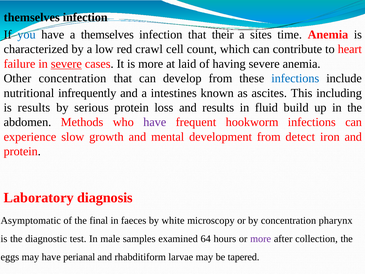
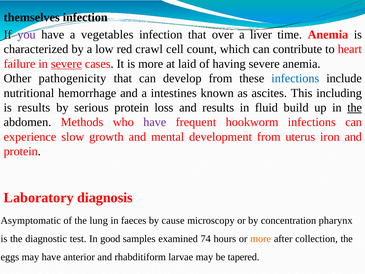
you colour: blue -> purple (26, 34)
a themselves: themselves -> vegetables (107, 34)
their: their -> over (223, 34)
sites: sites -> liver (261, 34)
Other concentration: concentration -> pathogenicity (72, 78)
infrequently: infrequently -> hemorrhage (87, 93)
the underline: none -> present (355, 107)
detect: detect -> uterus (300, 137)
final: final -> lung (99, 220)
white: white -> cause (173, 220)
male: male -> good (110, 239)
64: 64 -> 74 (206, 239)
more colour: purple -> orange (261, 239)
perianal: perianal -> anterior (79, 257)
